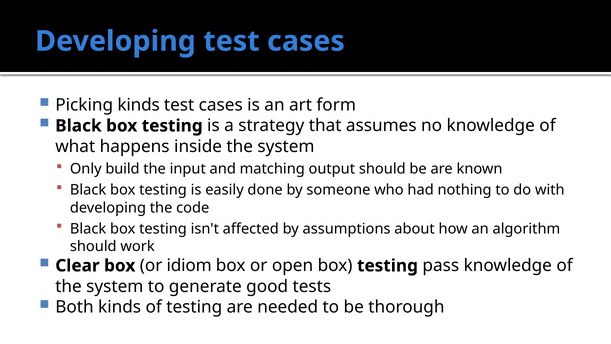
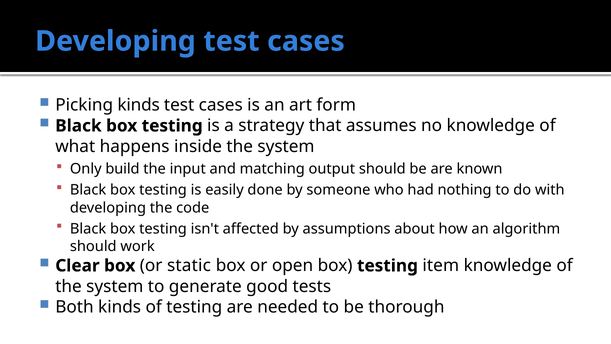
idiom: idiom -> static (189, 265)
pass: pass -> item (441, 265)
